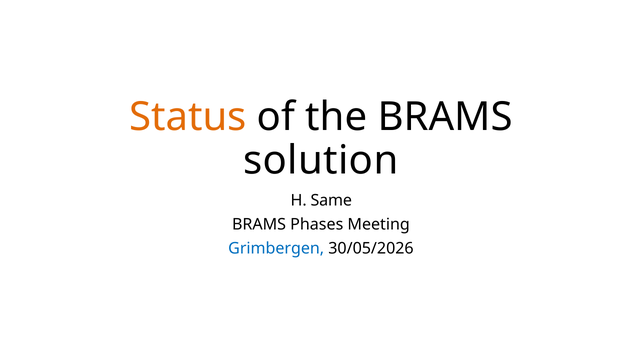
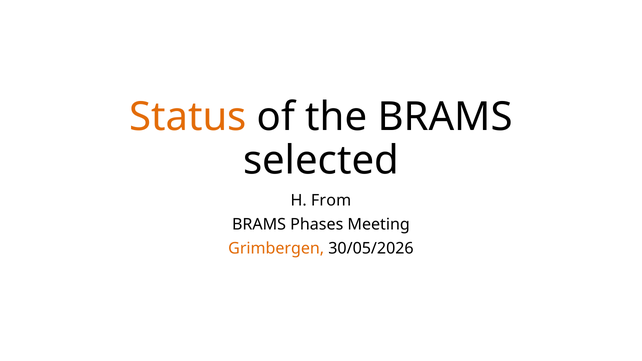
solution: solution -> selected (321, 160)
Same: Same -> From (331, 201)
Grimbergen colour: blue -> orange (276, 249)
